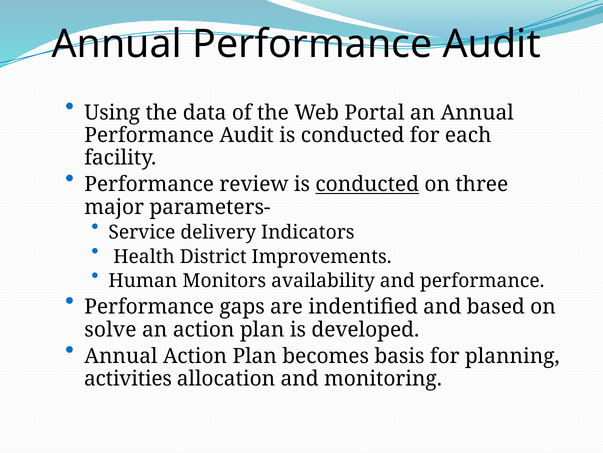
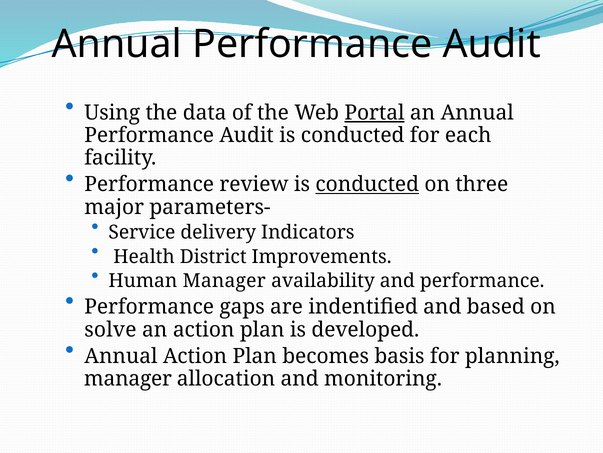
Portal underline: none -> present (375, 112)
Human Monitors: Monitors -> Manager (224, 281)
activities: activities -> manager (128, 378)
